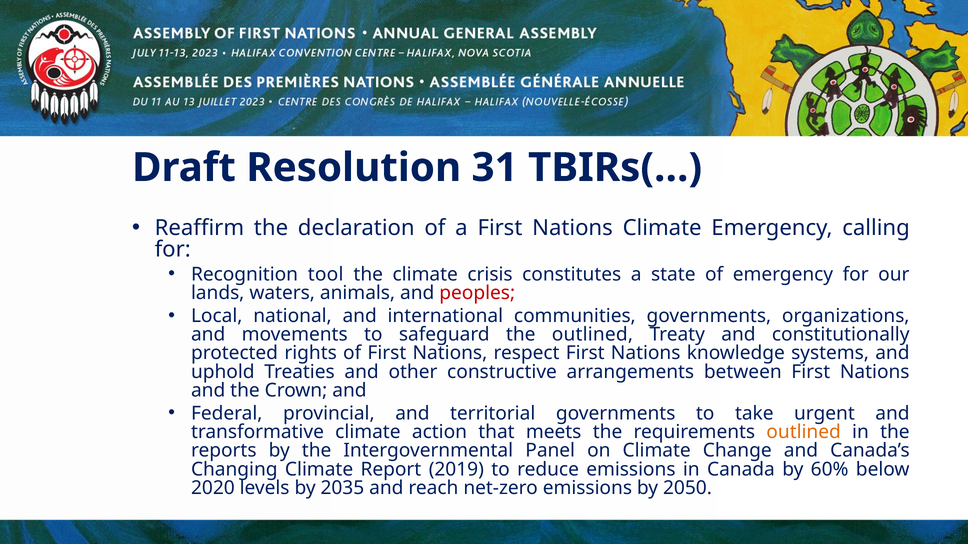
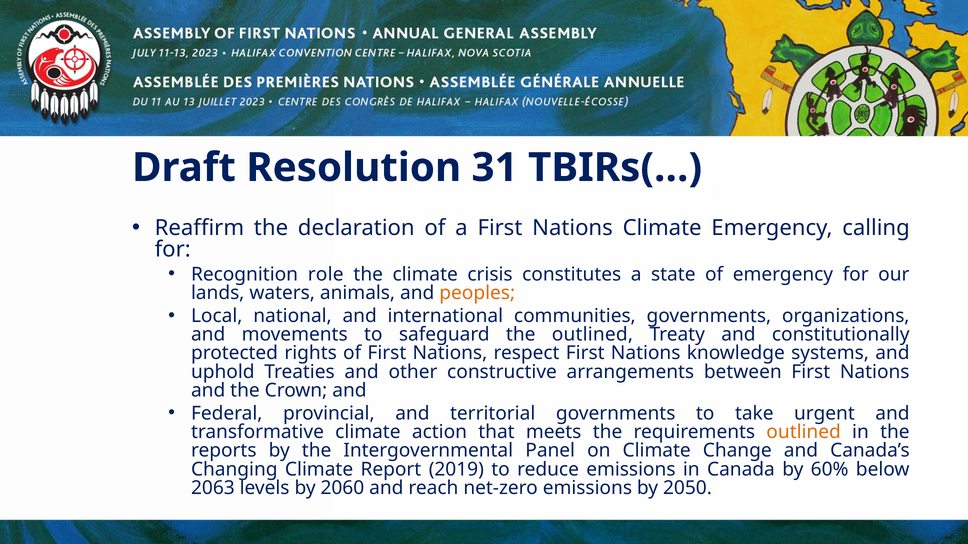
tool: tool -> role (326, 275)
peoples colour: red -> orange (477, 293)
2020: 2020 -> 2063 (213, 488)
2035: 2035 -> 2060 (342, 488)
